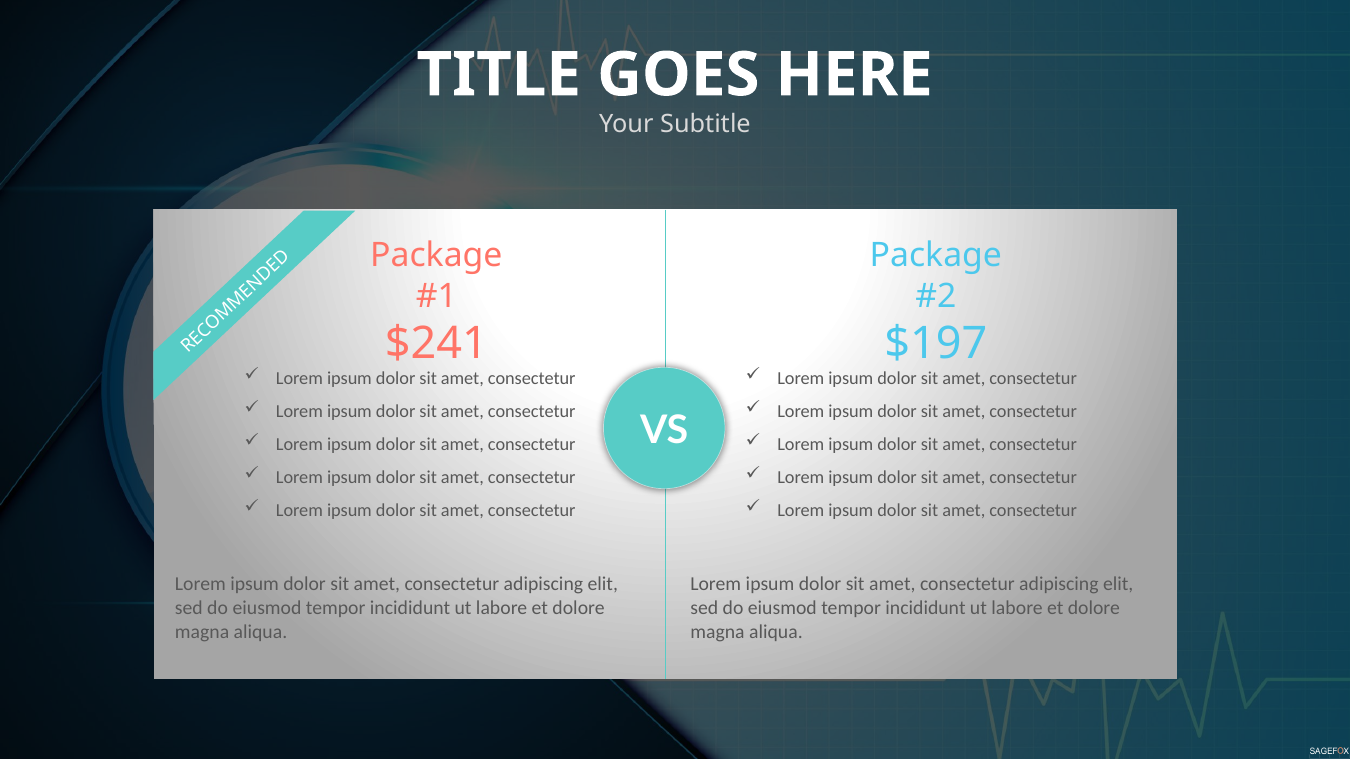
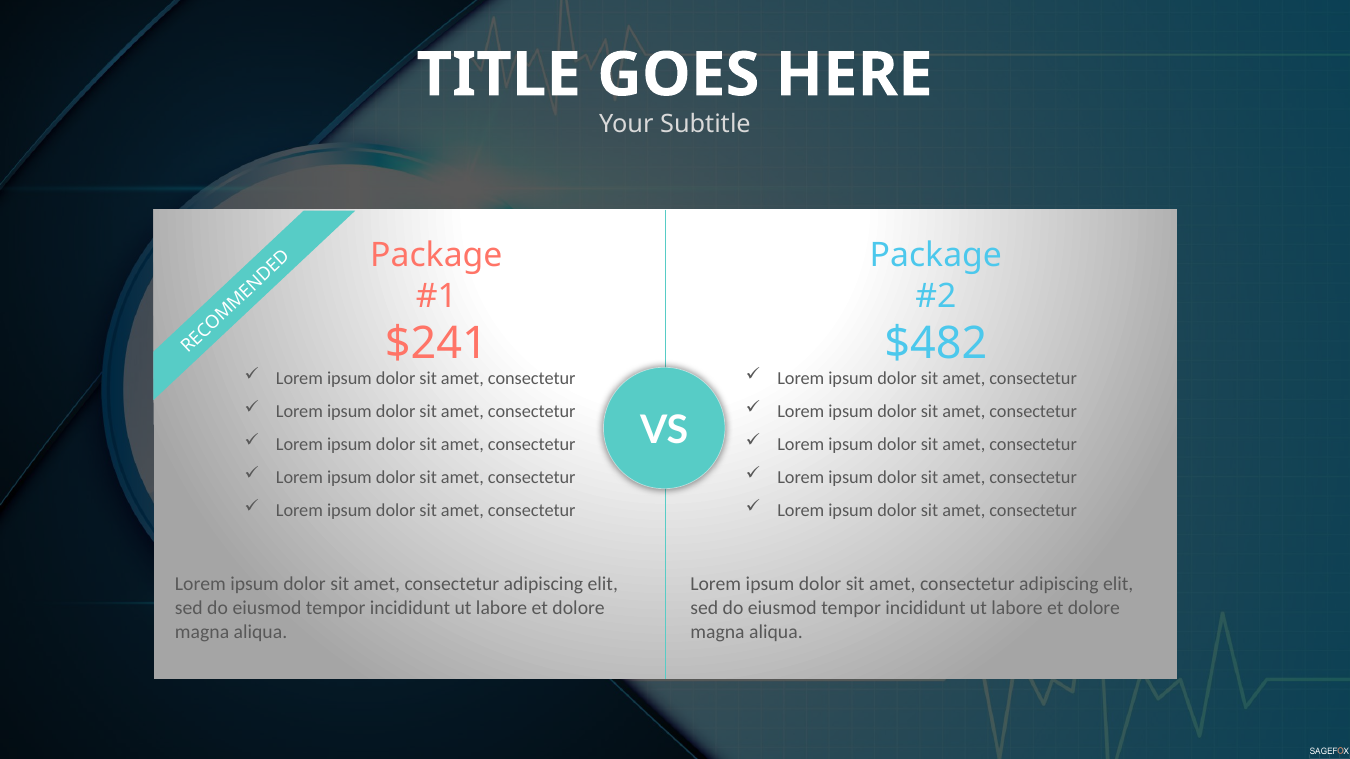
$197: $197 -> $482 (936, 344)
